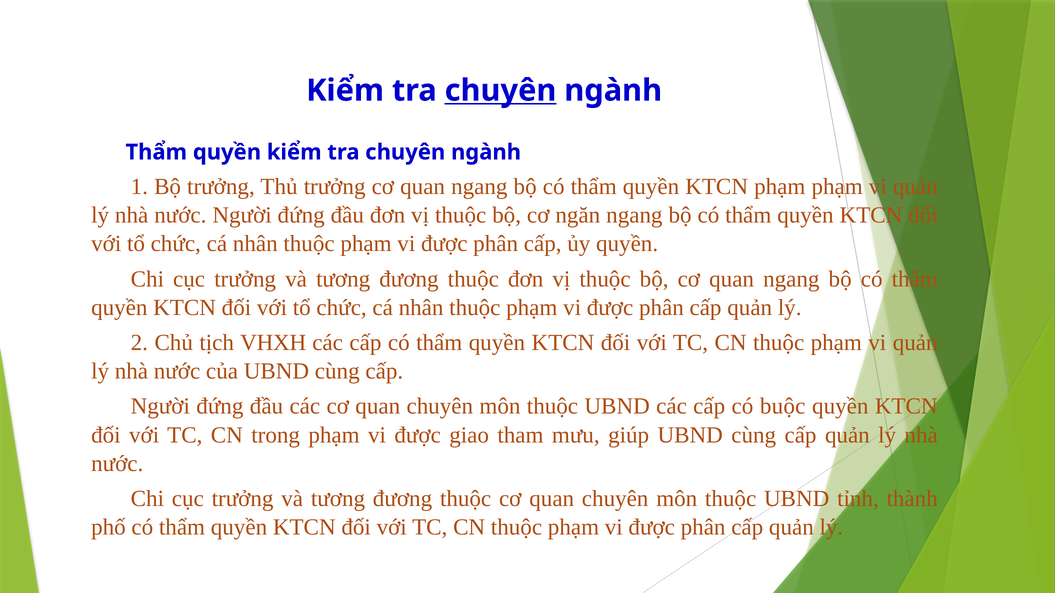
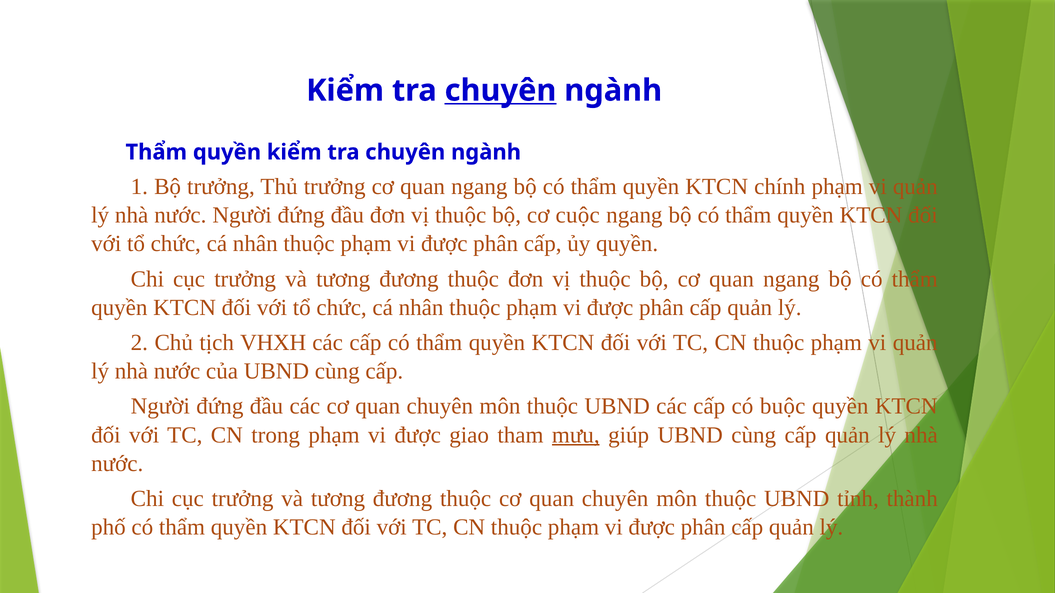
KTCN phạm: phạm -> chính (780, 187)
ngăn: ngăn -> cuộc (578, 215)
mưu underline: none -> present (576, 435)
